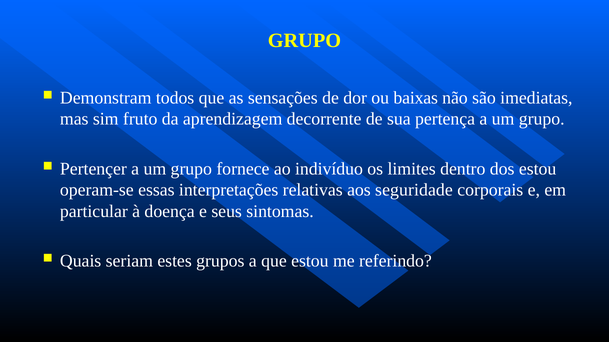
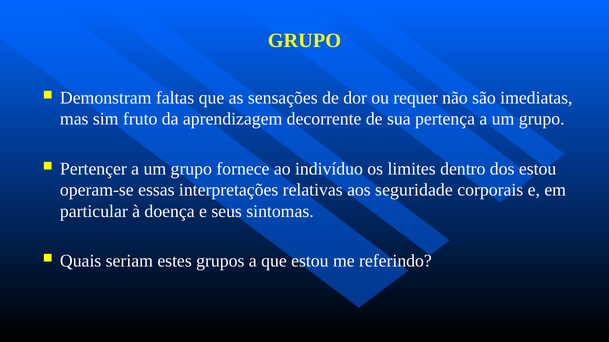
todos: todos -> faltas (175, 98)
baixas: baixas -> requer (416, 98)
